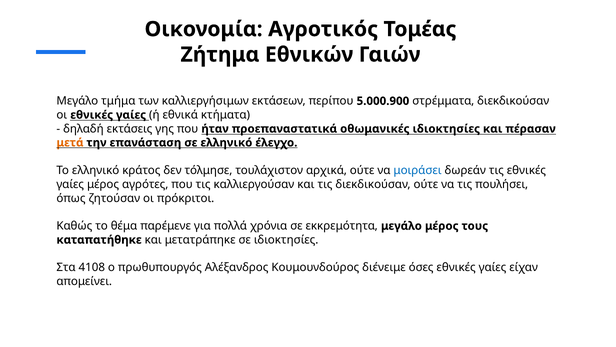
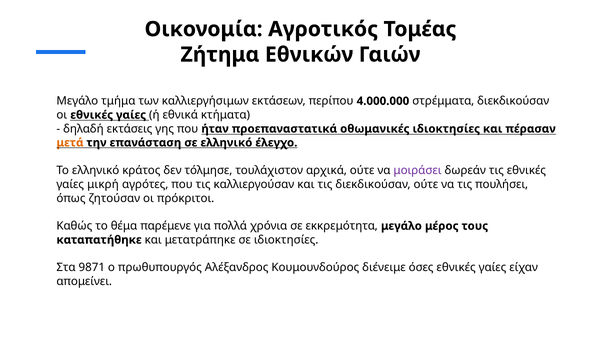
5.000.900: 5.000.900 -> 4.000.000 (383, 101)
μοιράσει colour: blue -> purple (418, 170)
γαίες μέρος: μέρος -> μικρή (103, 184)
4108: 4108 -> 9871 (92, 267)
